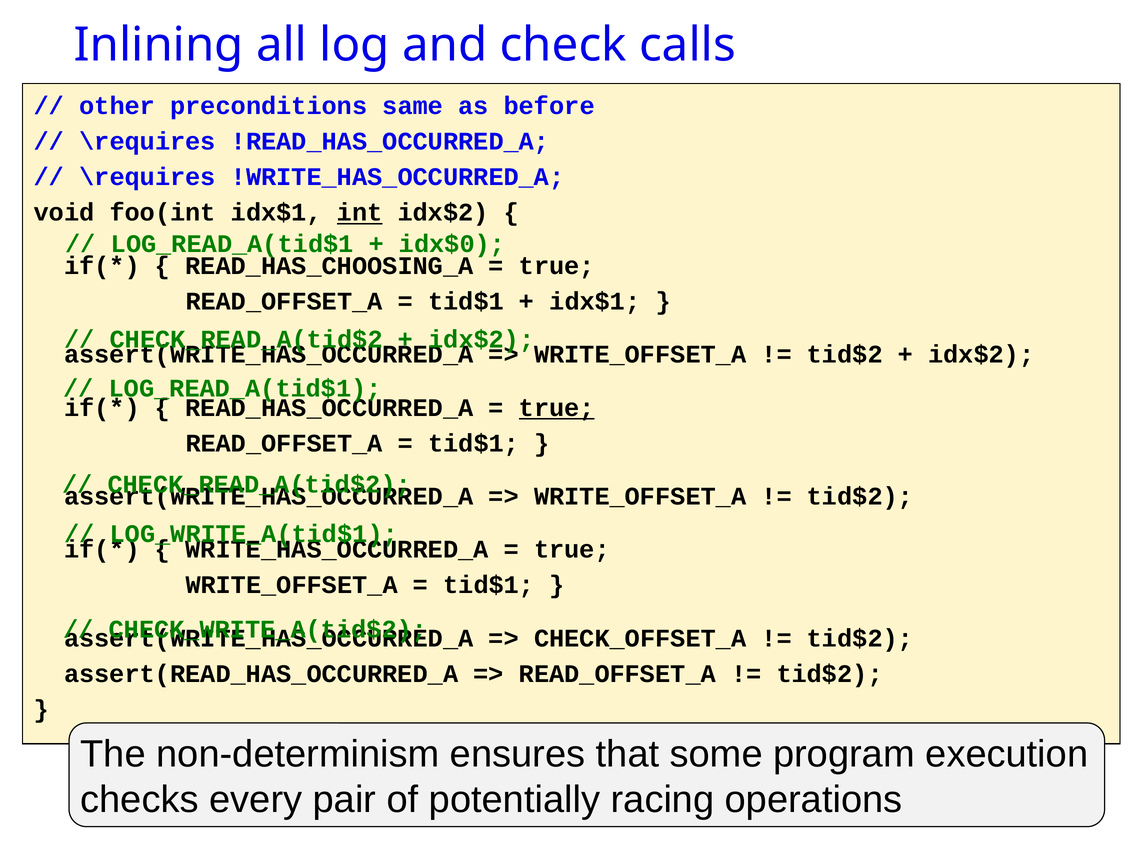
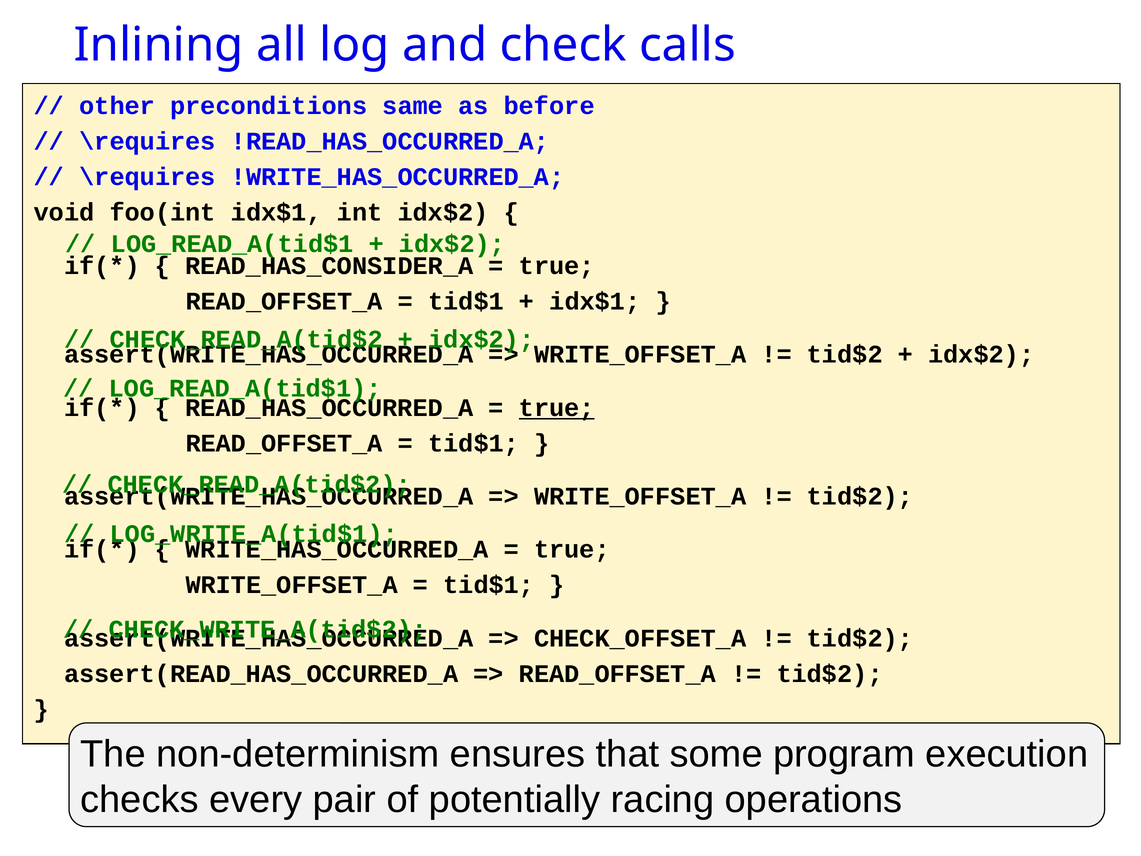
int underline: present -> none (360, 213)
idx$0: idx$0 -> idx$2 (452, 244)
READ_HAS_CHOOSING_A: READ_HAS_CHOOSING_A -> READ_HAS_CONSIDER_A (329, 266)
